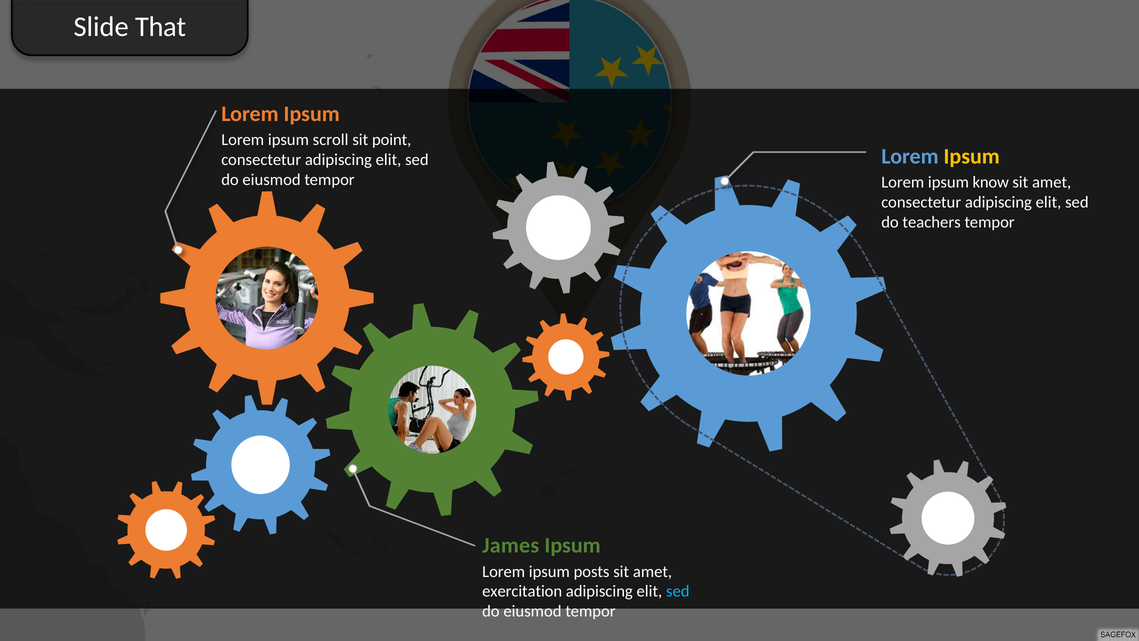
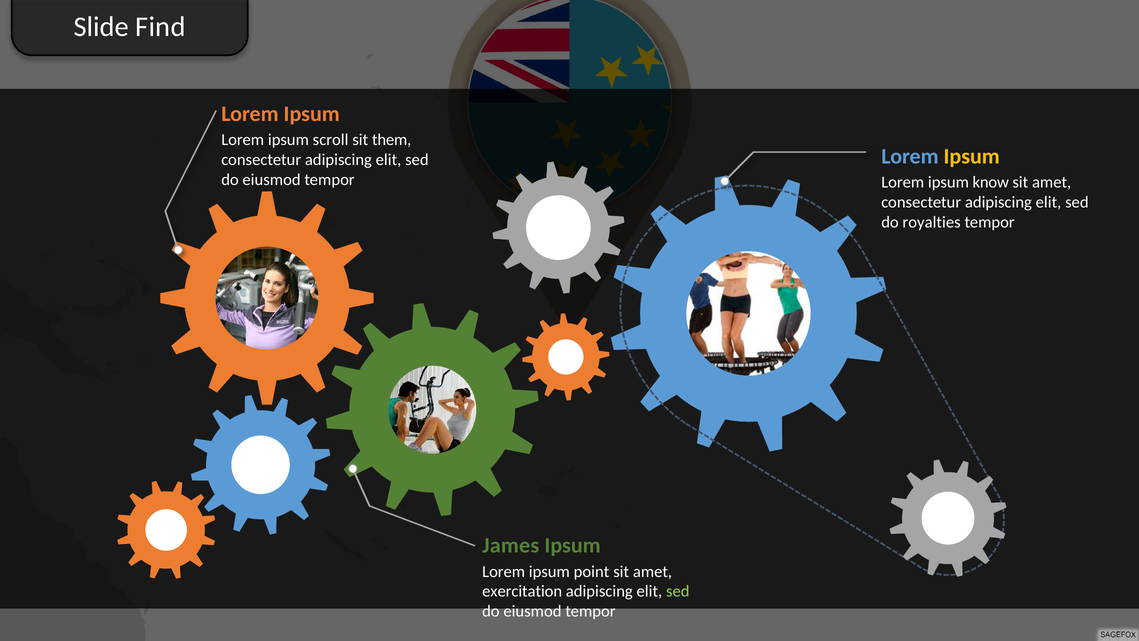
That: That -> Find (160, 27)
point: point -> them (392, 140)
teachers: teachers -> royalties (932, 222)
posts: posts -> point (592, 571)
sed colour: light blue -> light green (678, 591)
